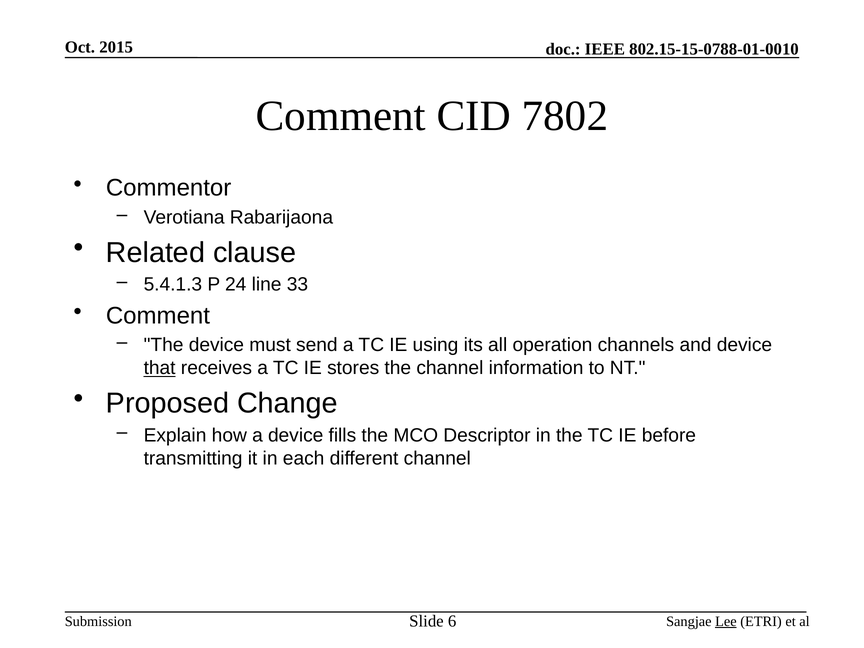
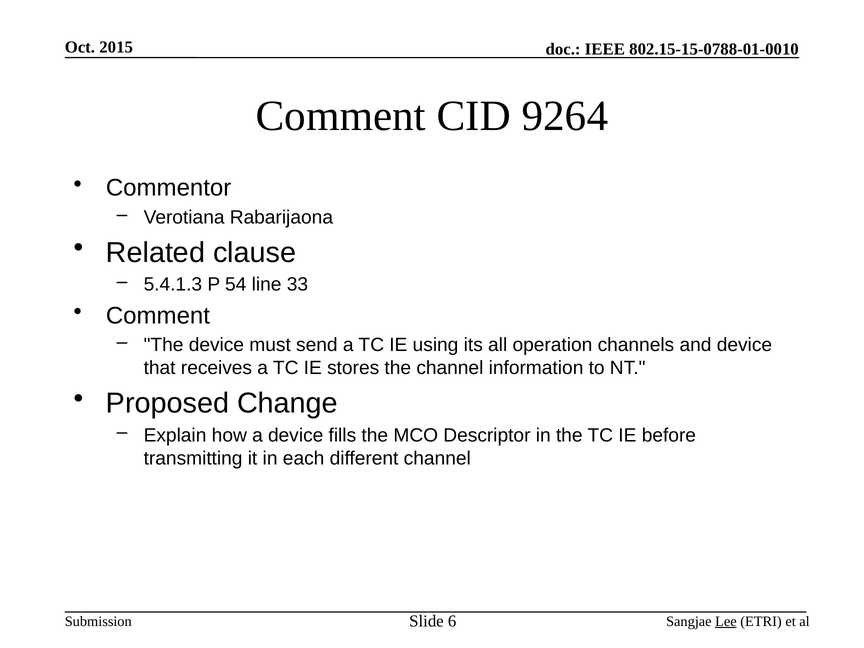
7802: 7802 -> 9264 (565, 116)
24: 24 -> 54 (236, 285)
that underline: present -> none (160, 368)
